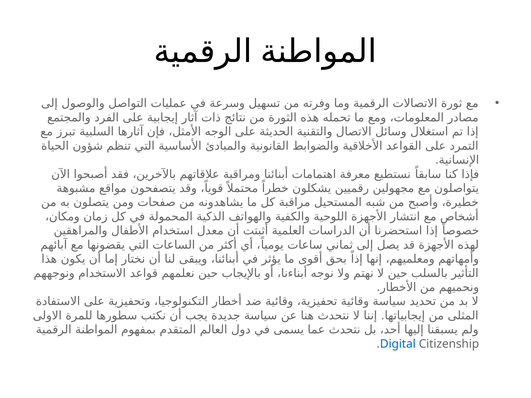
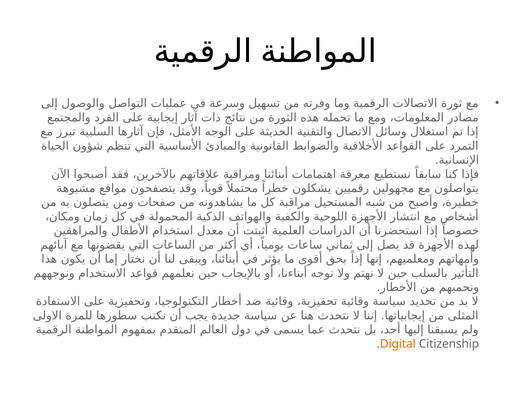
Digital colour: blue -> orange (398, 344)
